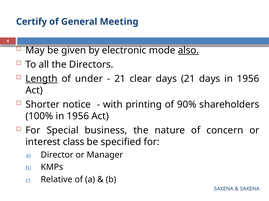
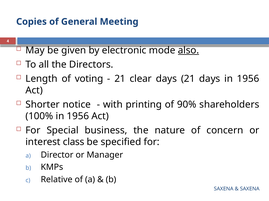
Certify: Certify -> Copies (31, 22)
Length underline: present -> none (42, 79)
under: under -> voting (89, 79)
